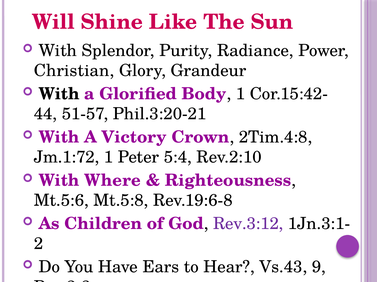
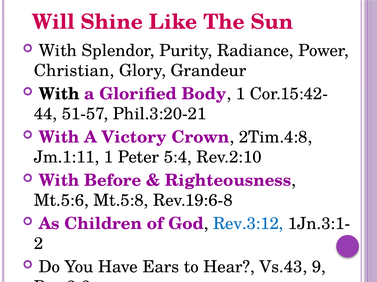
Jm.1:72: Jm.1:72 -> Jm.1:11 (67, 158)
Where: Where -> Before (113, 181)
Rev.3:12 colour: purple -> blue (248, 224)
